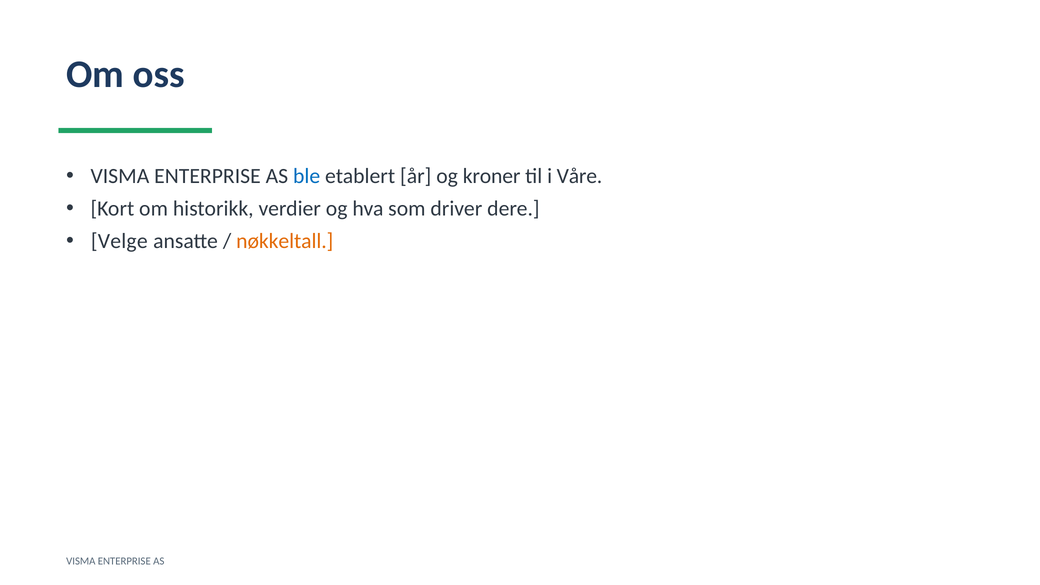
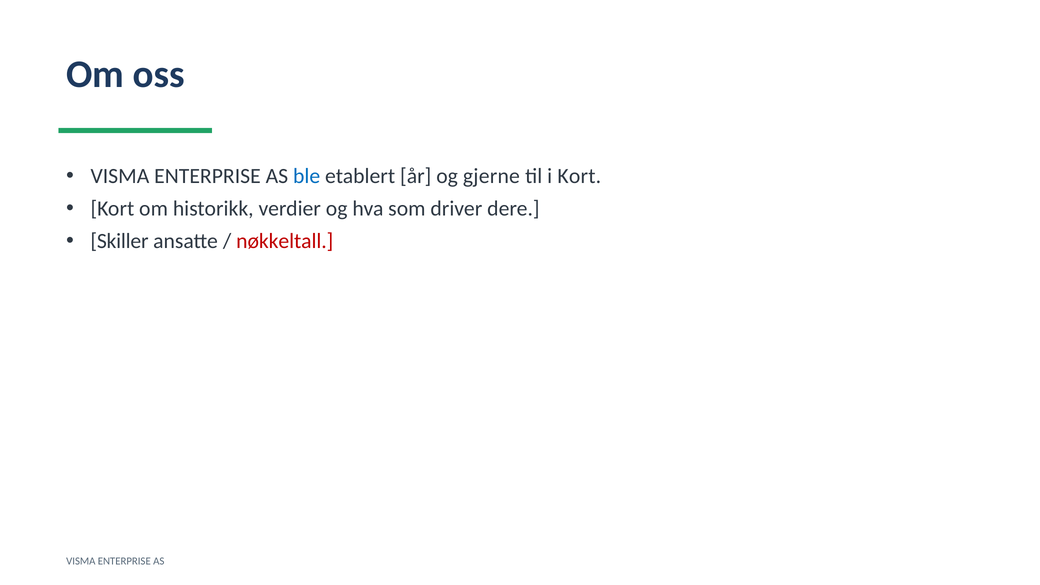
kroner: kroner -> gjerne (491, 176)
i Våre: Våre -> Kort (579, 176)
Velge: Velge -> Skiller (120, 241)
nøkkeltall colour: orange -> red (285, 241)
